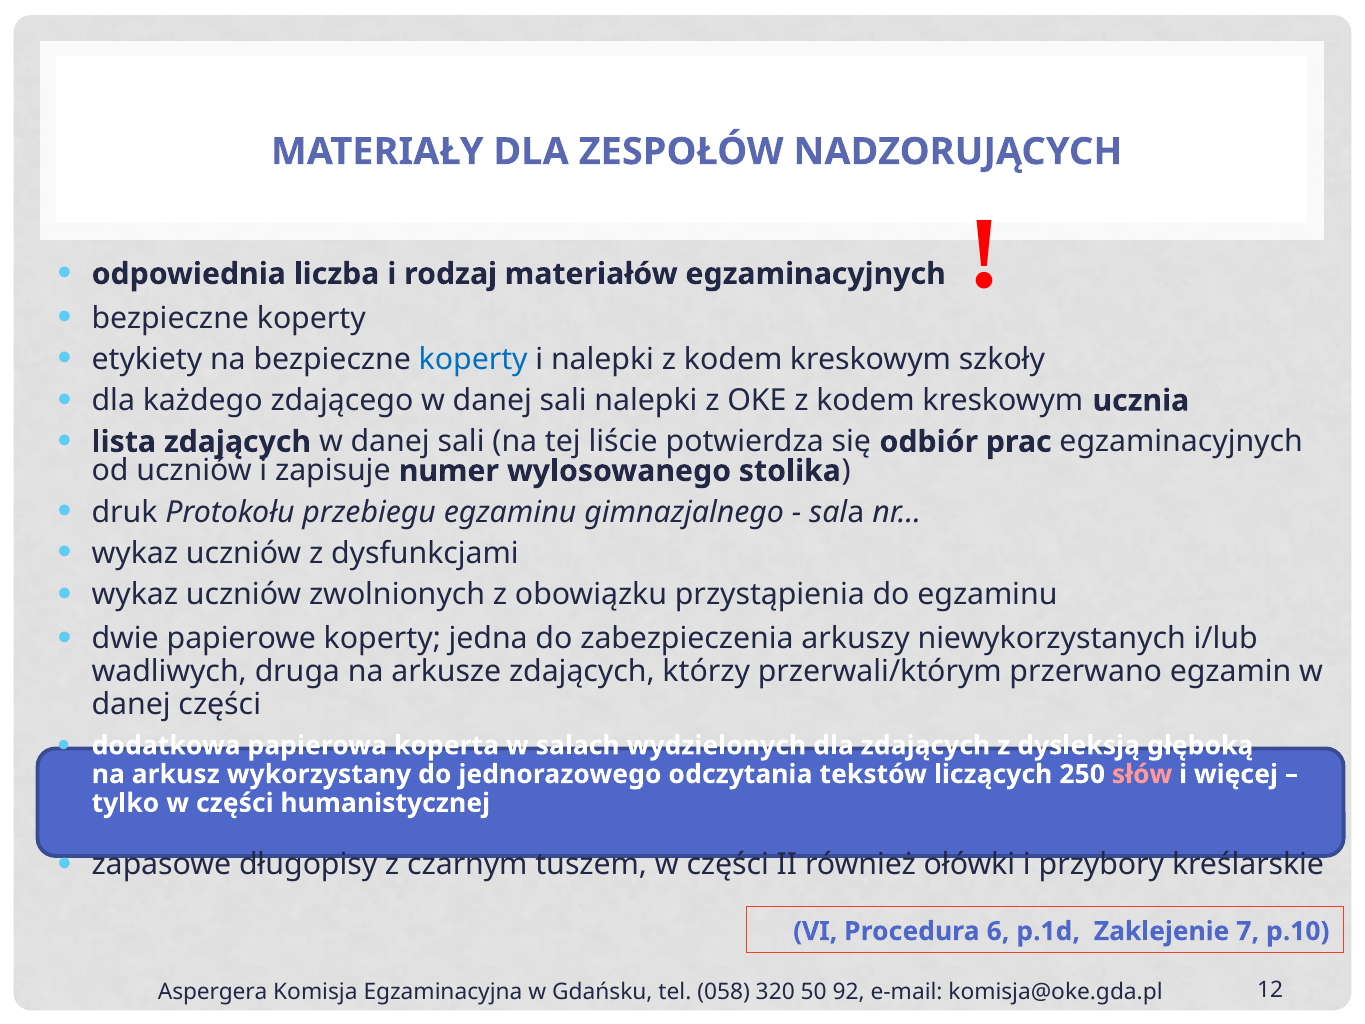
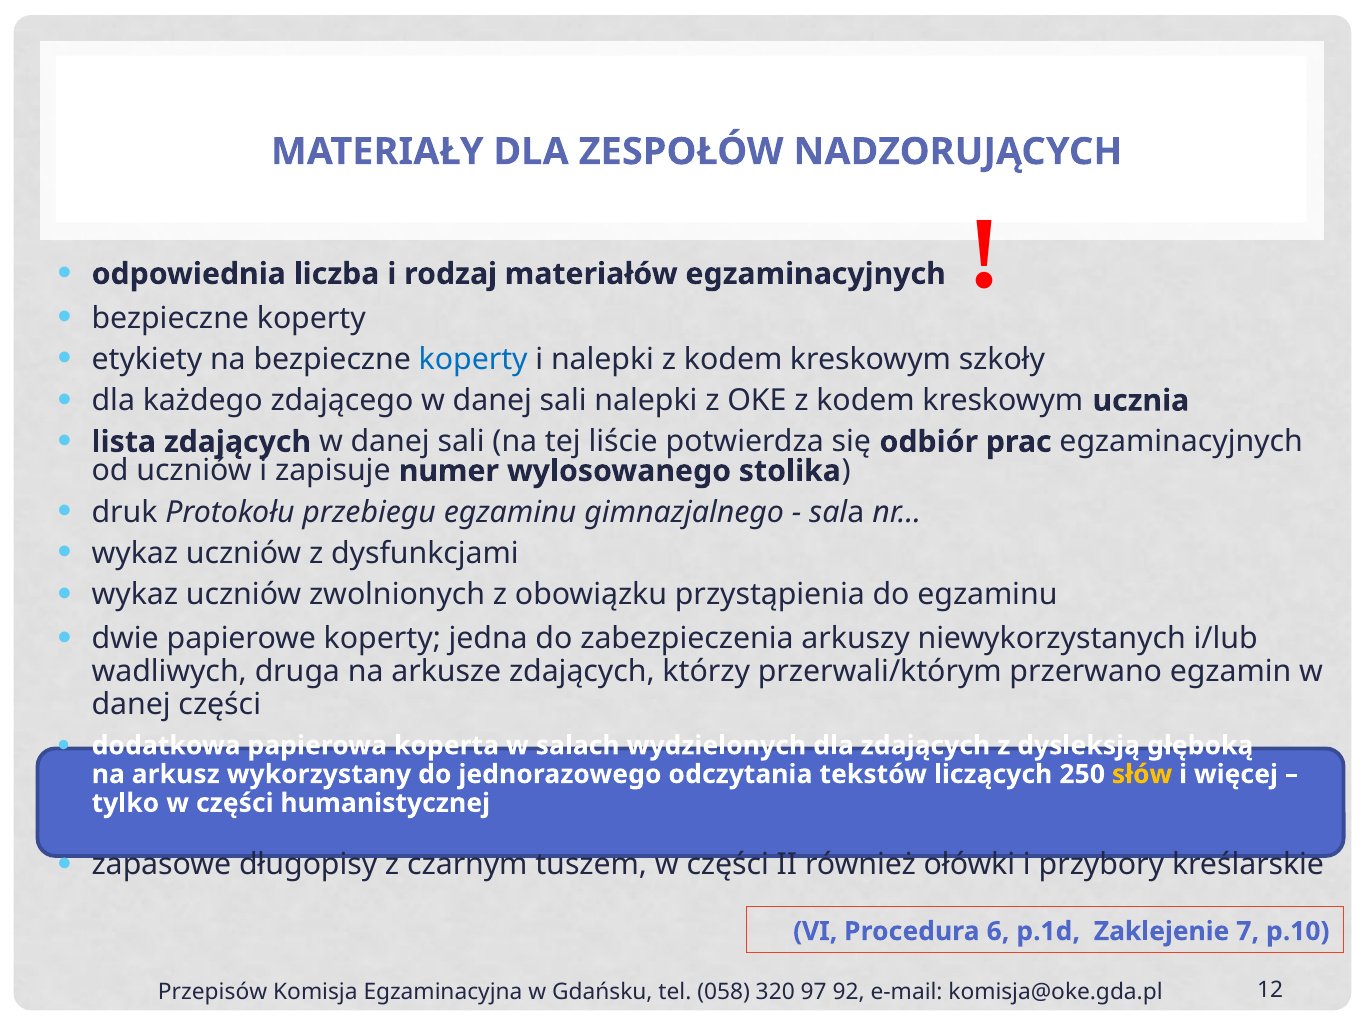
słów colour: pink -> yellow (1142, 774)
Aspergera: Aspergera -> Przepisów (213, 991)
50: 50 -> 97 (814, 991)
